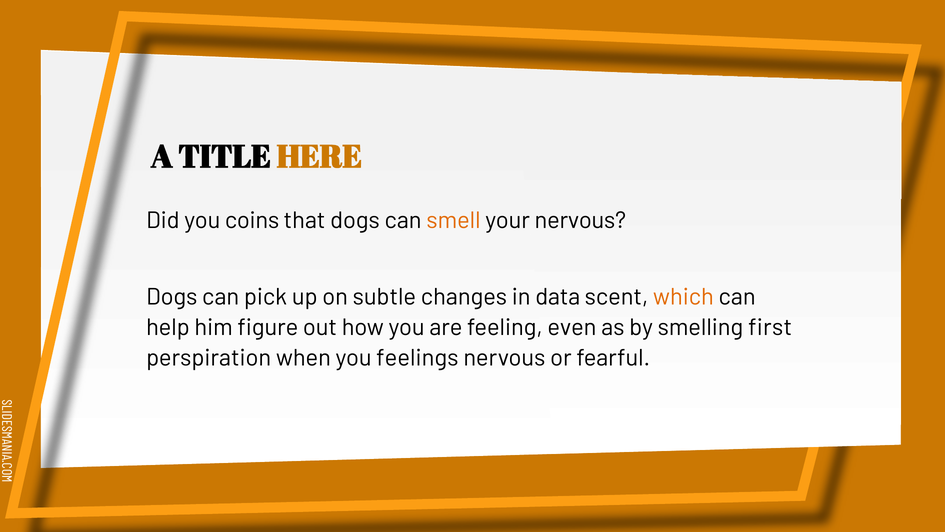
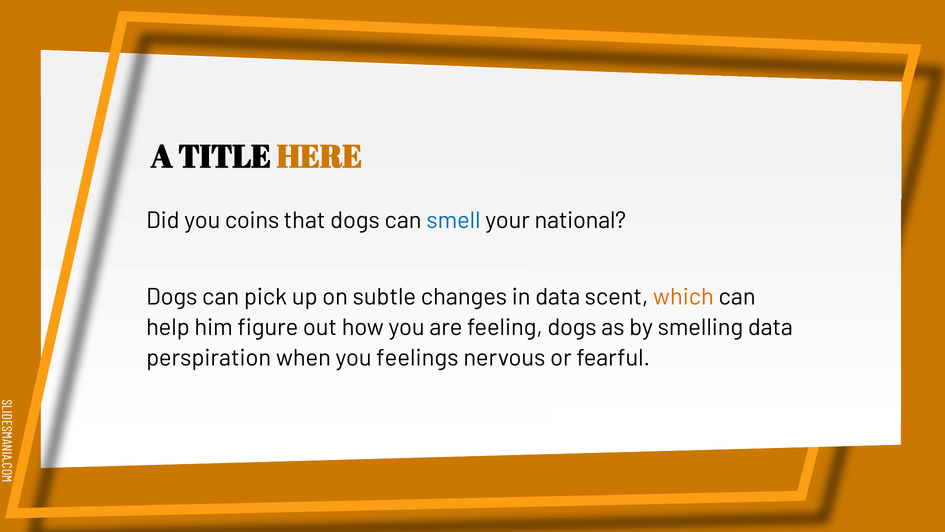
smell colour: orange -> blue (453, 220)
your nervous: nervous -> national (580, 220)
feeling even: even -> dogs (572, 327)
smelling first: first -> data (770, 327)
